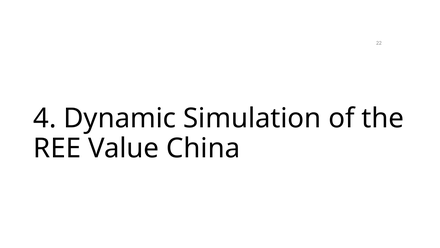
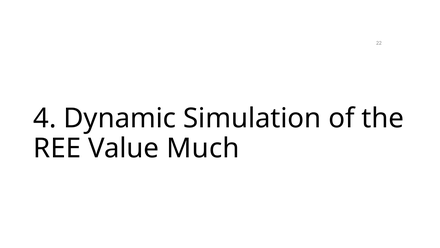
China: China -> Much (203, 148)
